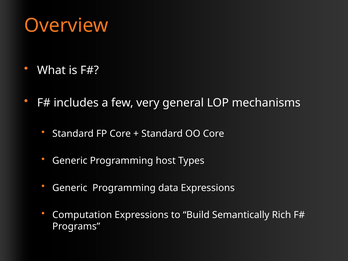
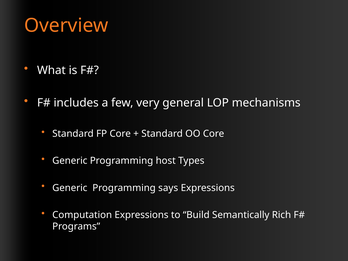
data: data -> says (168, 188)
